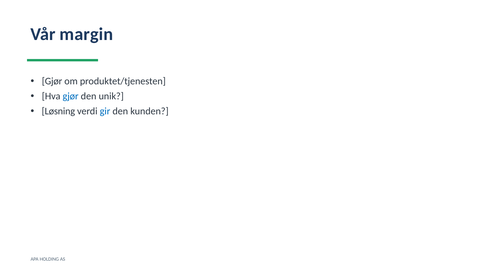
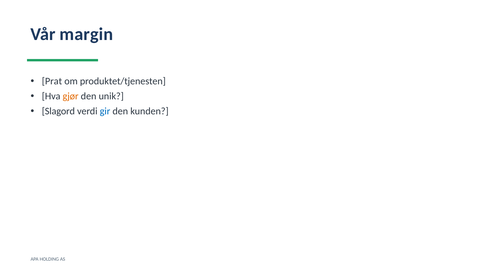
Gjør: Gjør -> Prat (52, 81)
gjør colour: blue -> orange (71, 97)
Løsning: Løsning -> Slagord (58, 112)
